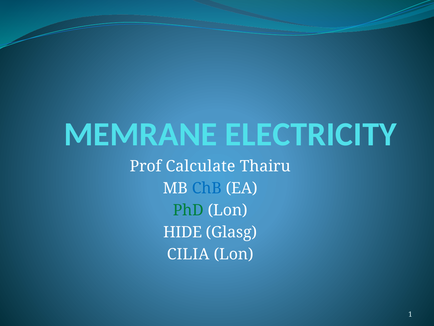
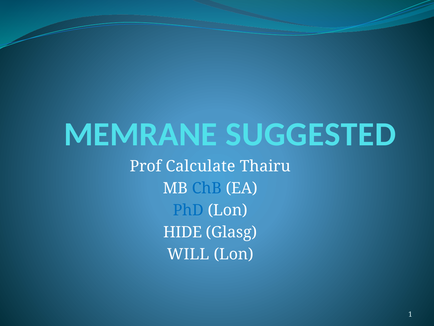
ELECTRICITY: ELECTRICITY -> SUGGESTED (311, 134)
PhD colour: green -> blue (188, 210)
CILIA: CILIA -> WILL (188, 254)
